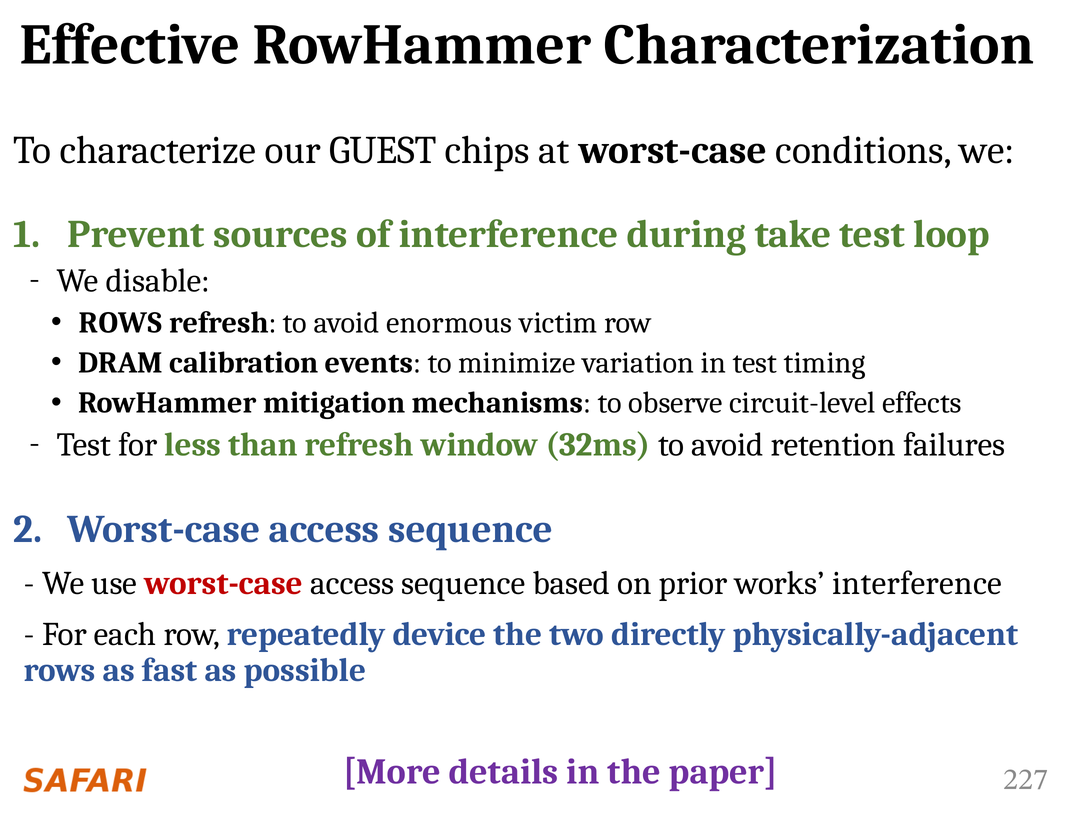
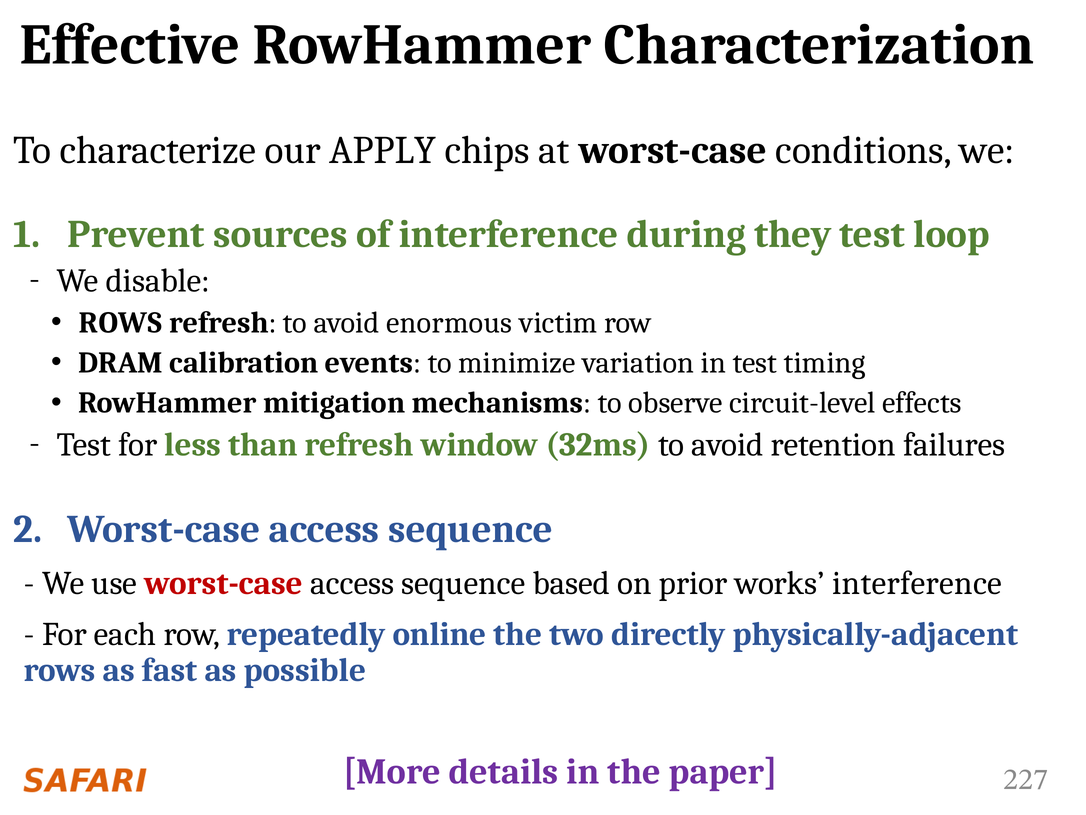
GUEST: GUEST -> APPLY (383, 150)
take: take -> they (793, 234)
device: device -> online (439, 634)
